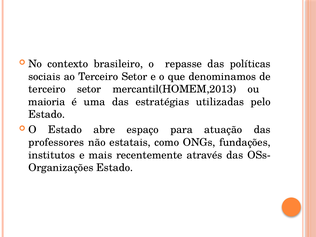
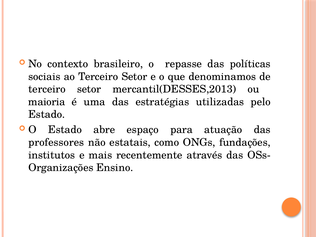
mercantil(HOMEM,2013: mercantil(HOMEM,2013 -> mercantil(DESSES,2013 (174, 89)
Estado: Estado -> Ensino (115, 168)
